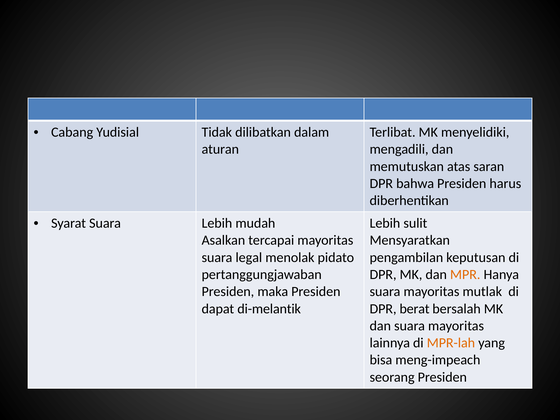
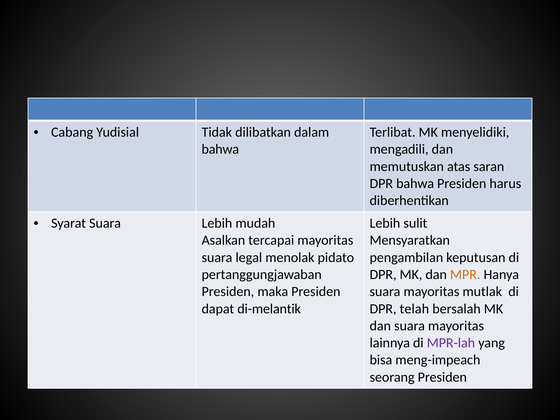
aturan: aturan -> bahwa (220, 149)
berat: berat -> telah (414, 309)
MPR-lah colour: orange -> purple (451, 343)
